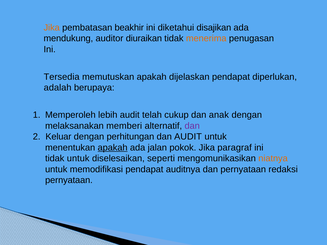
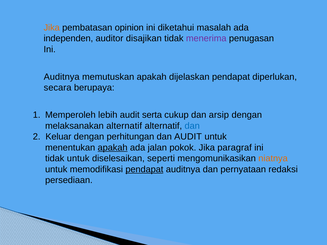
beakhir: beakhir -> opinion (129, 28)
disajikan: disajikan -> masalah (214, 28)
mendukung: mendukung -> independen (68, 38)
diuraikan: diuraikan -> disajikan (144, 38)
menerima colour: orange -> purple (206, 38)
Tersedia: Tersedia -> Auditnya (62, 77)
adalah: adalah -> secara (58, 88)
telah: telah -> serta (152, 115)
anak: anak -> arsip (219, 115)
melaksanakan memberi: memberi -> alternatif (124, 126)
dan colour: purple -> blue (192, 126)
pendapat underline: none -> present (144, 169)
pernyataan: pernyataan -> persediaan (69, 180)
